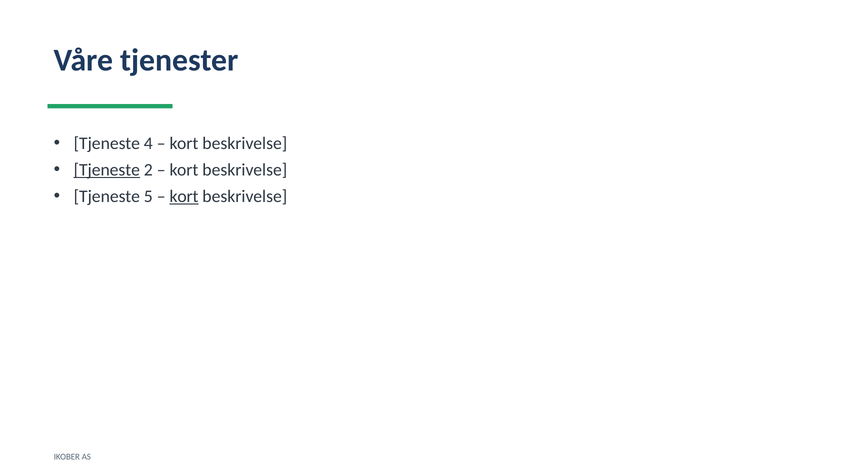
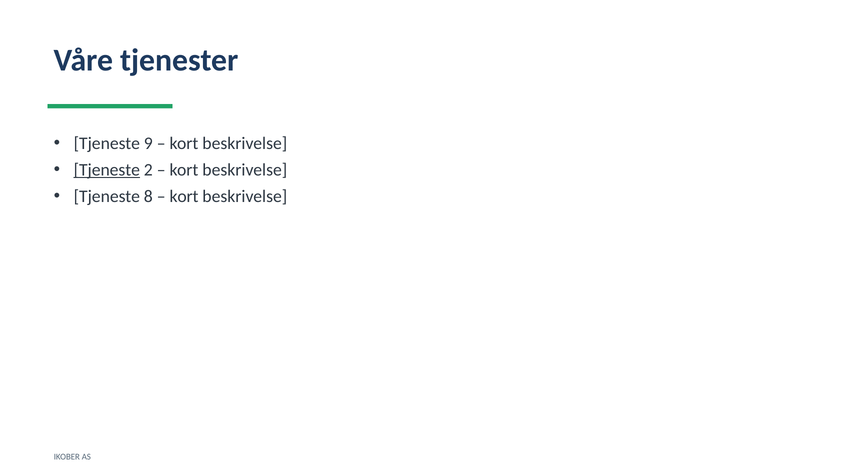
4: 4 -> 9 (148, 143)
5: 5 -> 8 (148, 196)
kort underline: present -> none (184, 196)
